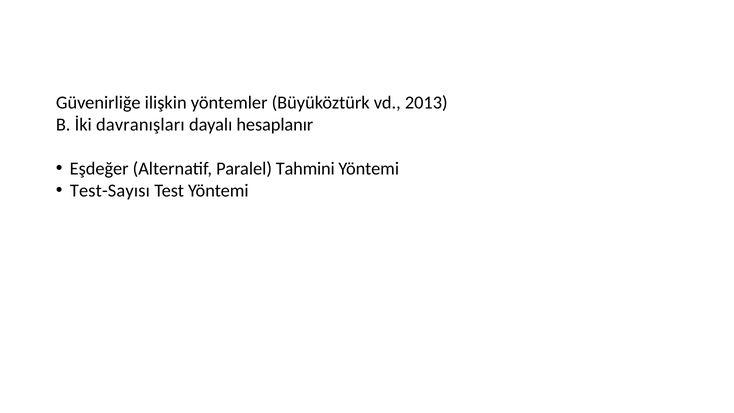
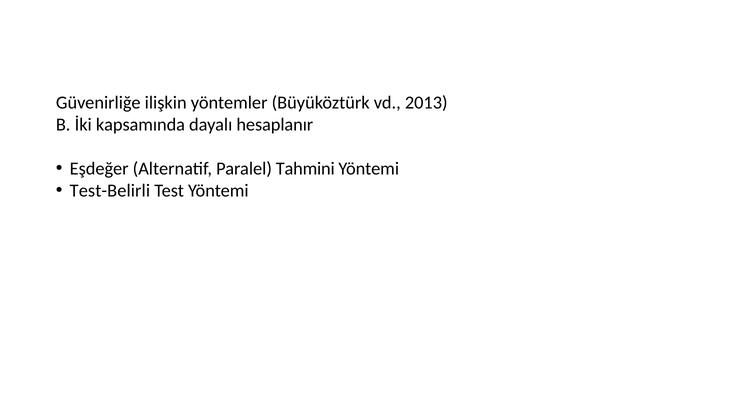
davranışları: davranışları -> kapsamında (140, 125)
Test-Sayısı: Test-Sayısı -> Test-Belirli (110, 191)
